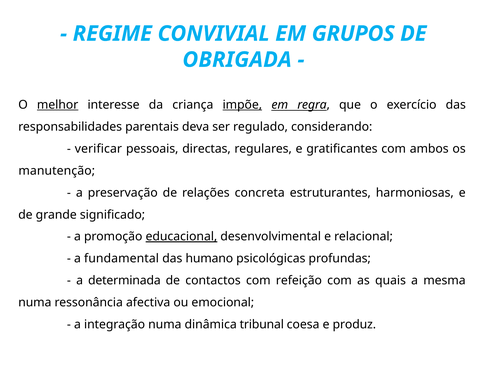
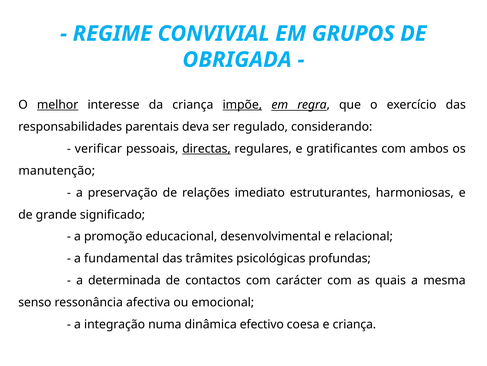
directas underline: none -> present (206, 148)
concreta: concreta -> imediato (260, 192)
educacional underline: present -> none (181, 236)
humano: humano -> trâmites (209, 258)
refeição: refeição -> carácter (299, 280)
numa: numa -> senso (35, 302)
tribunal: tribunal -> efectivo (262, 324)
e produz: produz -> criança (354, 324)
